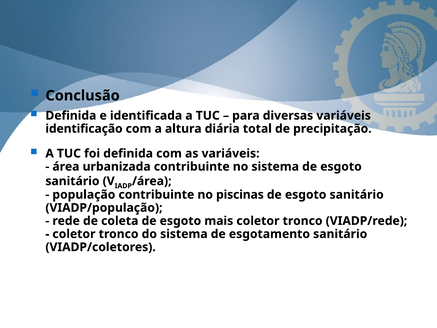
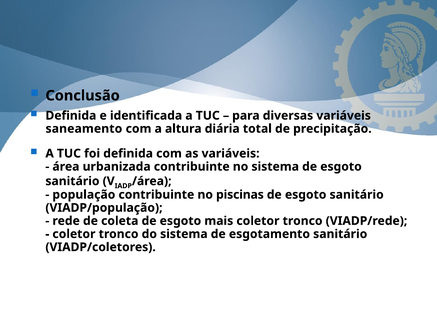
identificação: identificação -> saneamento (84, 129)
